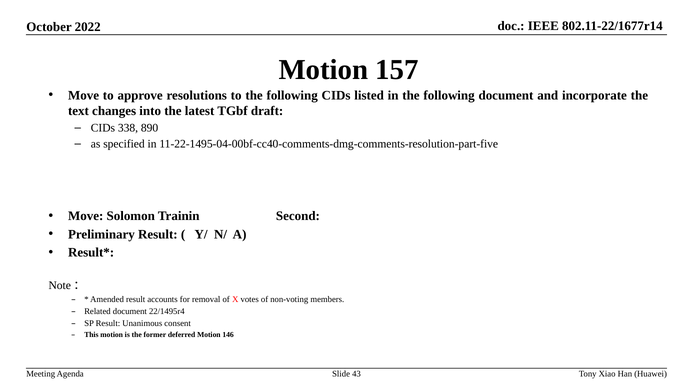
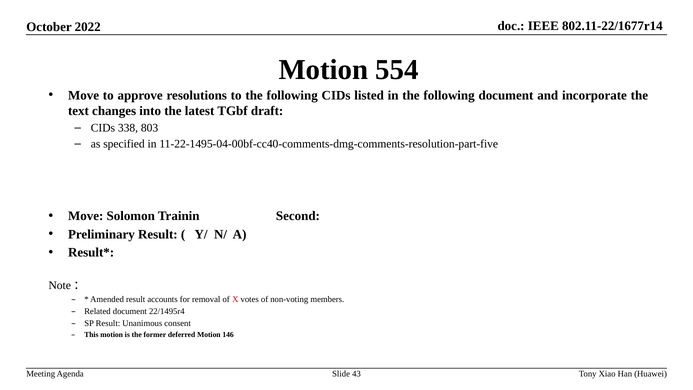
157: 157 -> 554 (397, 70)
890: 890 -> 803 (150, 128)
